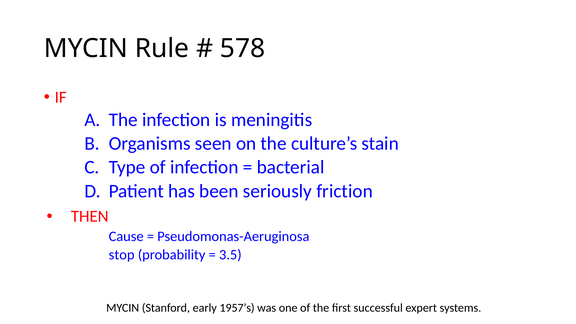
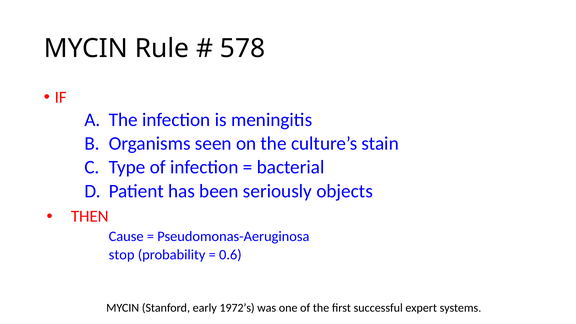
friction: friction -> objects (345, 191)
3.5: 3.5 -> 0.6 (230, 255)
1957’s: 1957’s -> 1972’s (237, 308)
